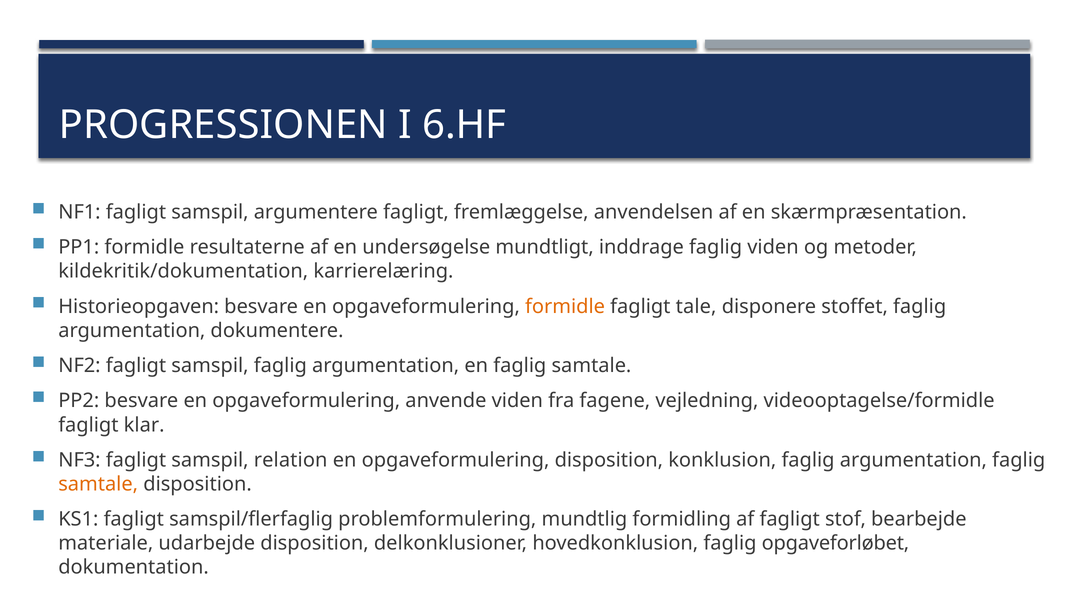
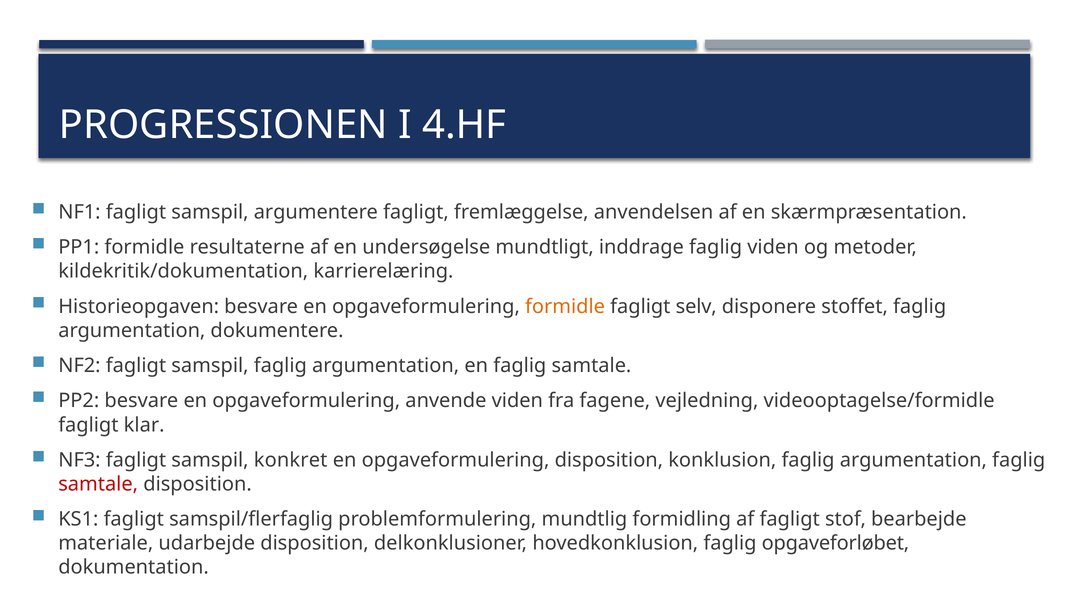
6.HF: 6.HF -> 4.HF (464, 125)
tale: tale -> selv (696, 307)
relation: relation -> konkret (291, 460)
samtale colour: orange -> red (98, 484)
